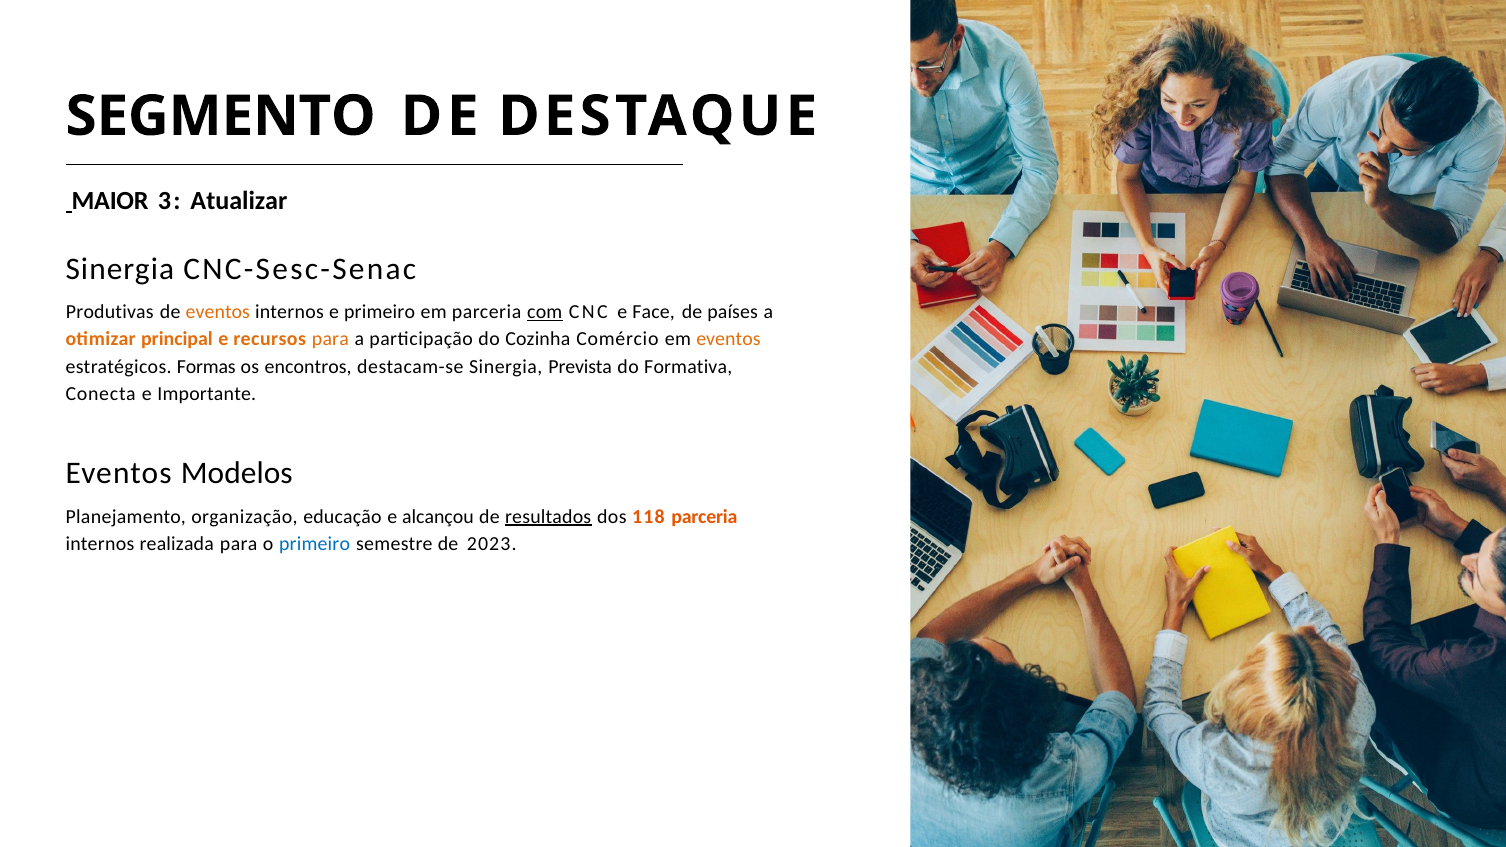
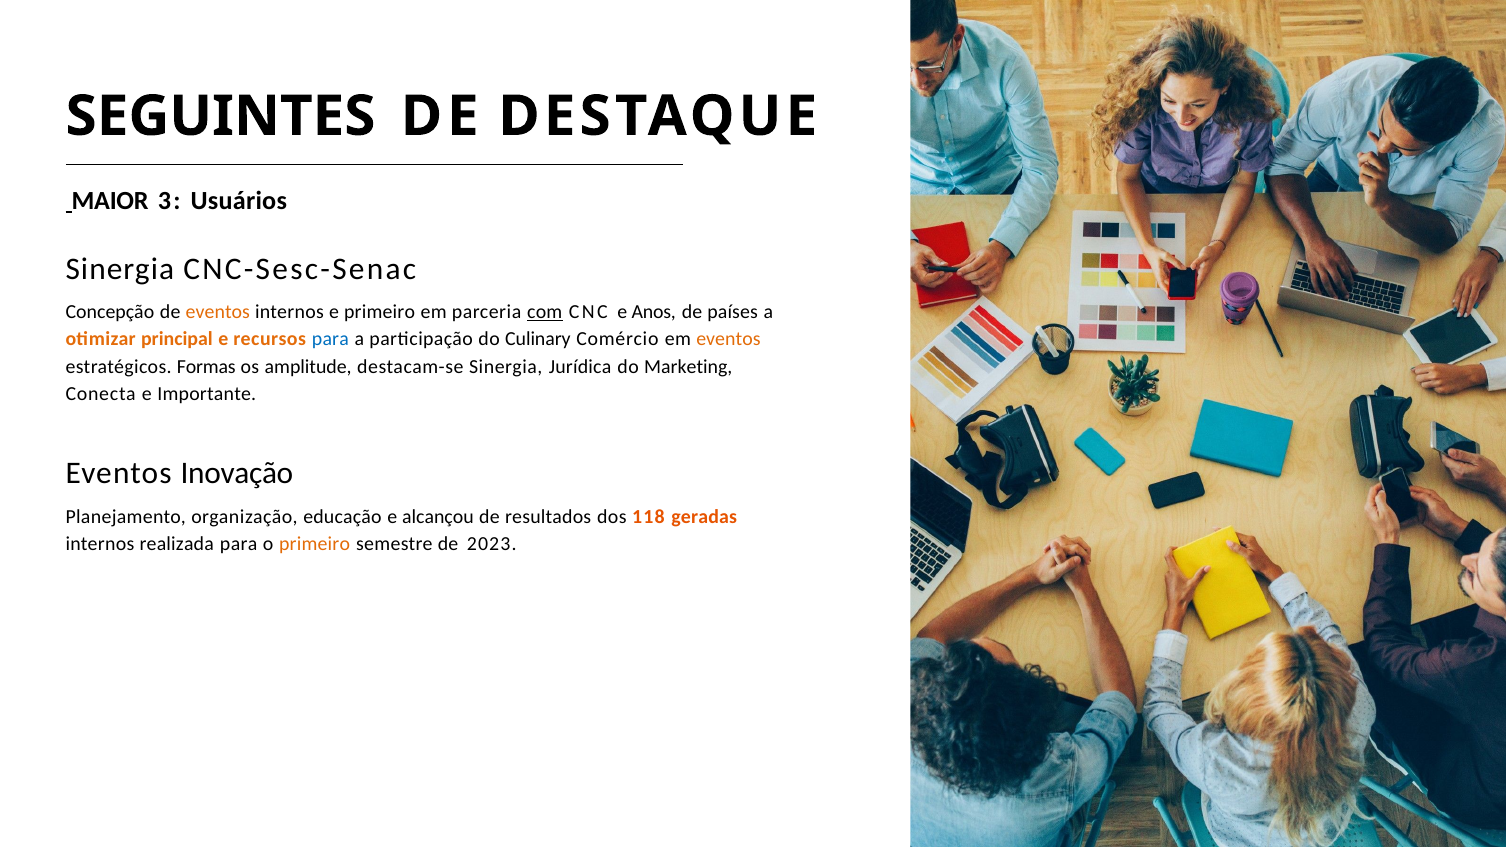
SEGMENTO: SEGMENTO -> SEGUINTES (221, 116)
Atualizar: Atualizar -> Usuários (239, 201)
Produtivas: Produtivas -> Concepção (110, 312)
Face: Face -> Anos (654, 312)
para colour: orange -> blue (330, 339)
Cozinha: Cozinha -> Culinary (538, 339)
encontros: encontros -> amplitude (308, 367)
Prevista: Prevista -> Jurídica (580, 367)
Formativa: Formativa -> Marketing (688, 367)
Modelos: Modelos -> Inovação (237, 474)
resultados underline: present -> none (548, 517)
118 parceria: parceria -> geradas (704, 517)
primeiro colour: blue -> orange (315, 544)
